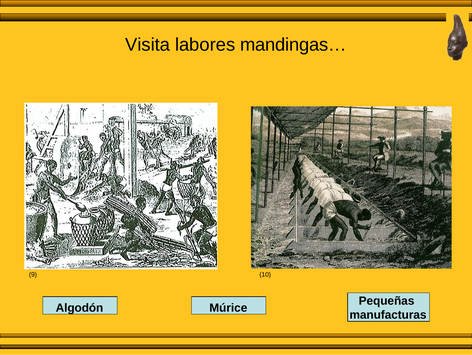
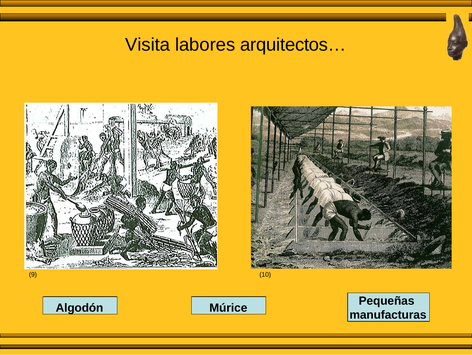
mandingas…: mandingas… -> arquitectos… (293, 45)
